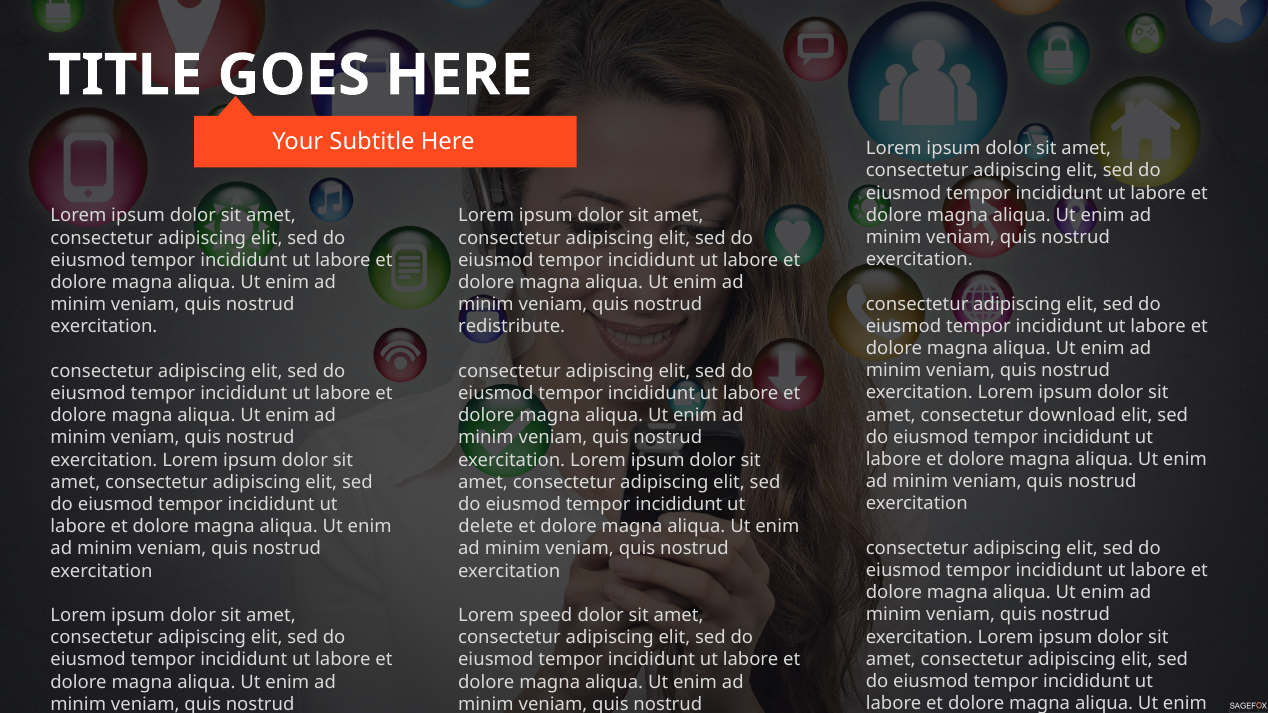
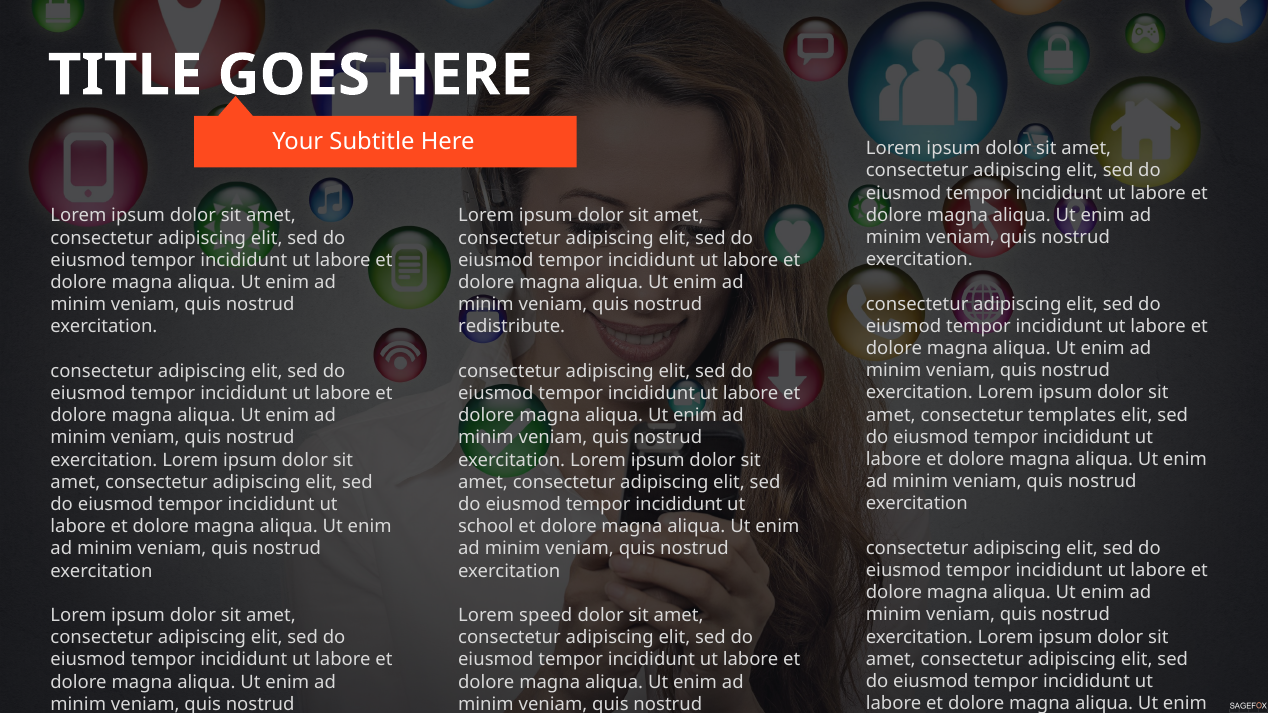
download: download -> templates (1072, 415)
delete: delete -> school (486, 527)
